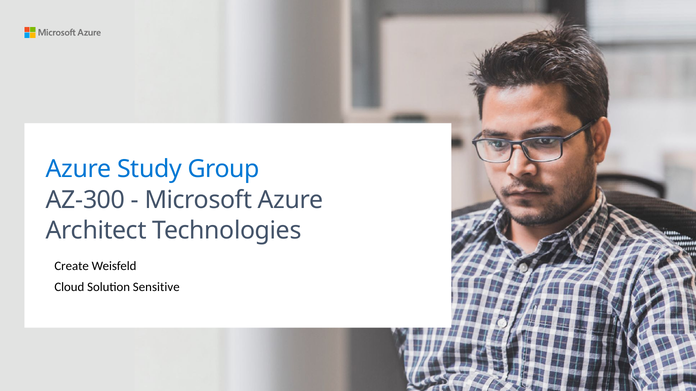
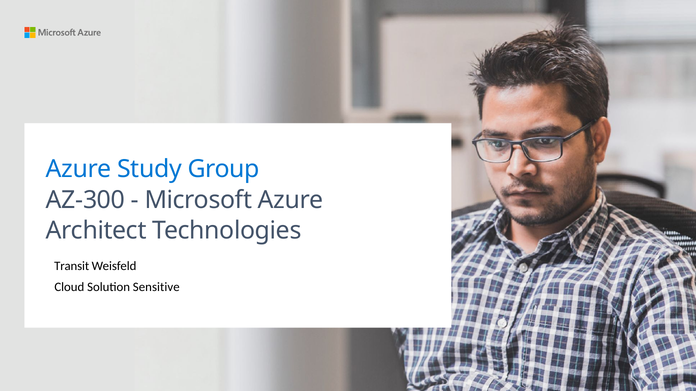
Create: Create -> Transit (72, 266)
